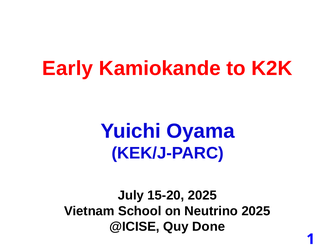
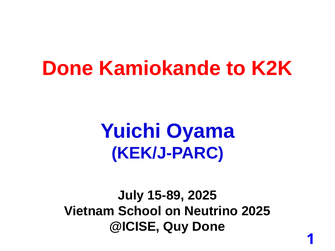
Early: Early -> Done (68, 68)
15-20: 15-20 -> 15-89 (166, 196)
